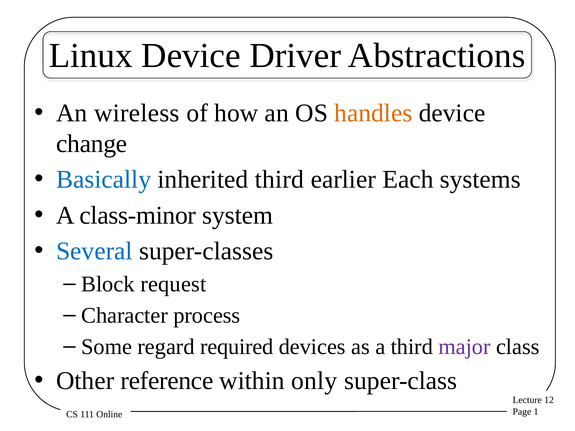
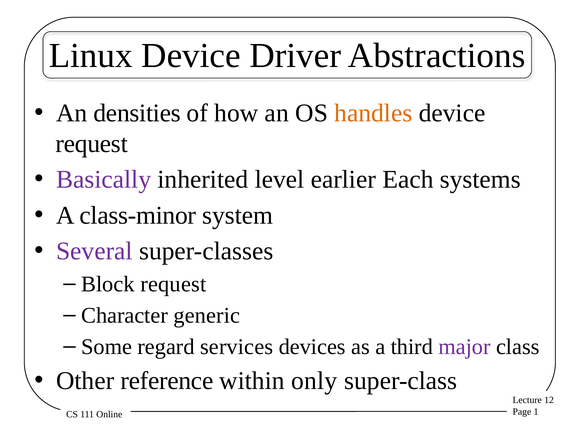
wireless: wireless -> densities (137, 113)
change: change -> request (92, 144)
Basically colour: blue -> purple (104, 180)
inherited third: third -> level (280, 180)
Several colour: blue -> purple (94, 251)
process: process -> generic (207, 316)
required: required -> services (237, 347)
